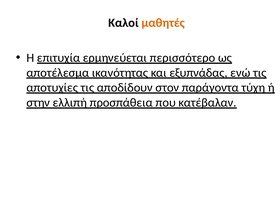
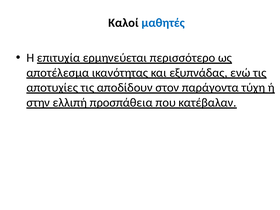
μαθητές colour: orange -> blue (163, 23)
